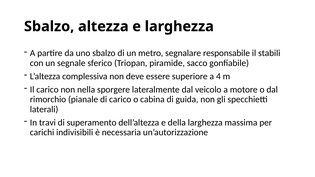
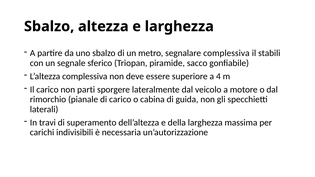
segnalare responsabile: responsabile -> complessiva (226, 53)
nella: nella -> parti (86, 90)
